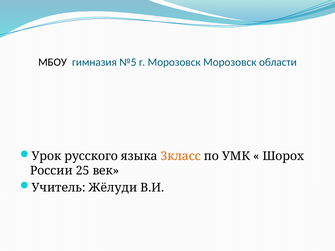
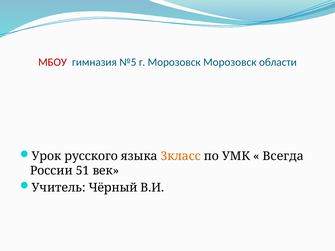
МБОУ colour: black -> red (52, 62)
Шорох: Шорох -> Всегда (283, 156)
25: 25 -> 51 (83, 171)
Жёлуди: Жёлуди -> Чёрный (113, 188)
